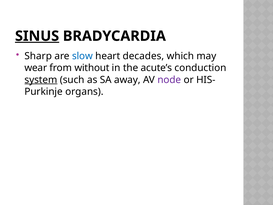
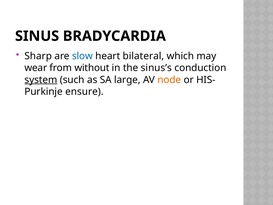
SINUS underline: present -> none (37, 36)
decades: decades -> bilateral (143, 56)
acute’s: acute’s -> sinus’s (156, 68)
away: away -> large (127, 80)
node colour: purple -> orange (169, 80)
organs: organs -> ensure (84, 91)
